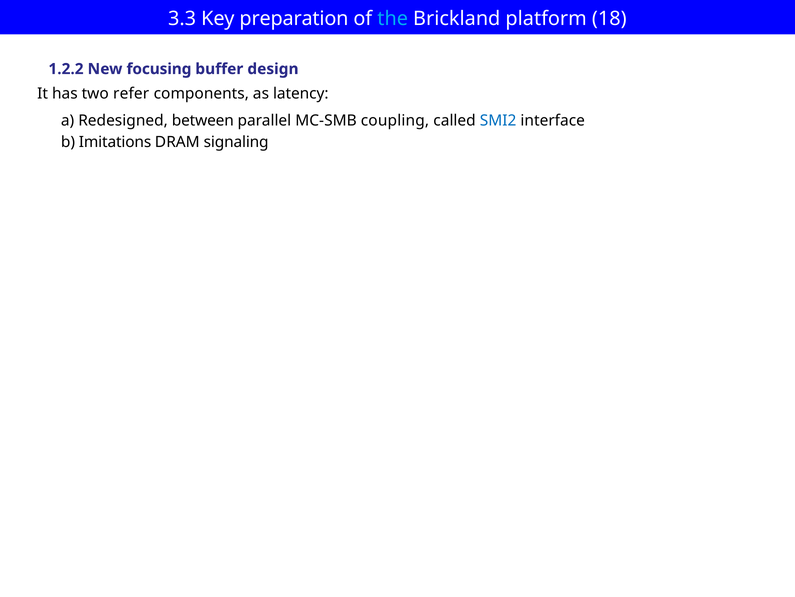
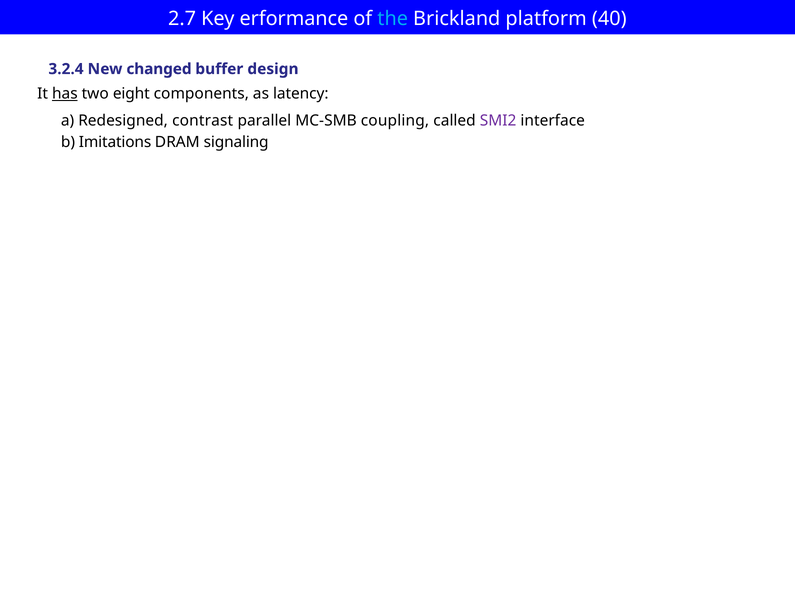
3.3: 3.3 -> 2.7 (182, 18)
preparation: preparation -> erformance (294, 18)
18: 18 -> 40 (609, 18)
1.2.2: 1.2.2 -> 3.2.4 (66, 69)
focusing: focusing -> changed (159, 69)
has underline: none -> present (65, 94)
refer: refer -> eight (131, 94)
between: between -> contrast (203, 120)
SMI2 colour: blue -> purple (498, 120)
